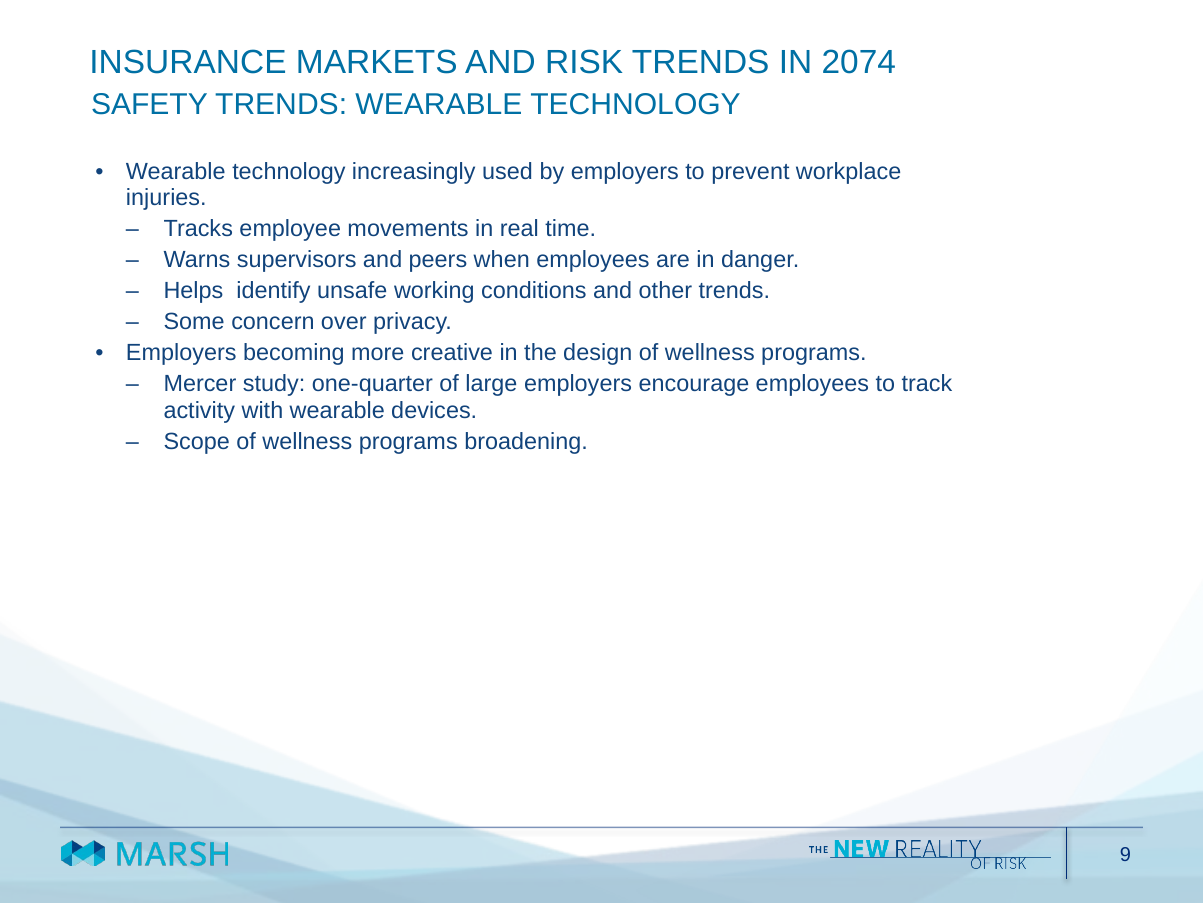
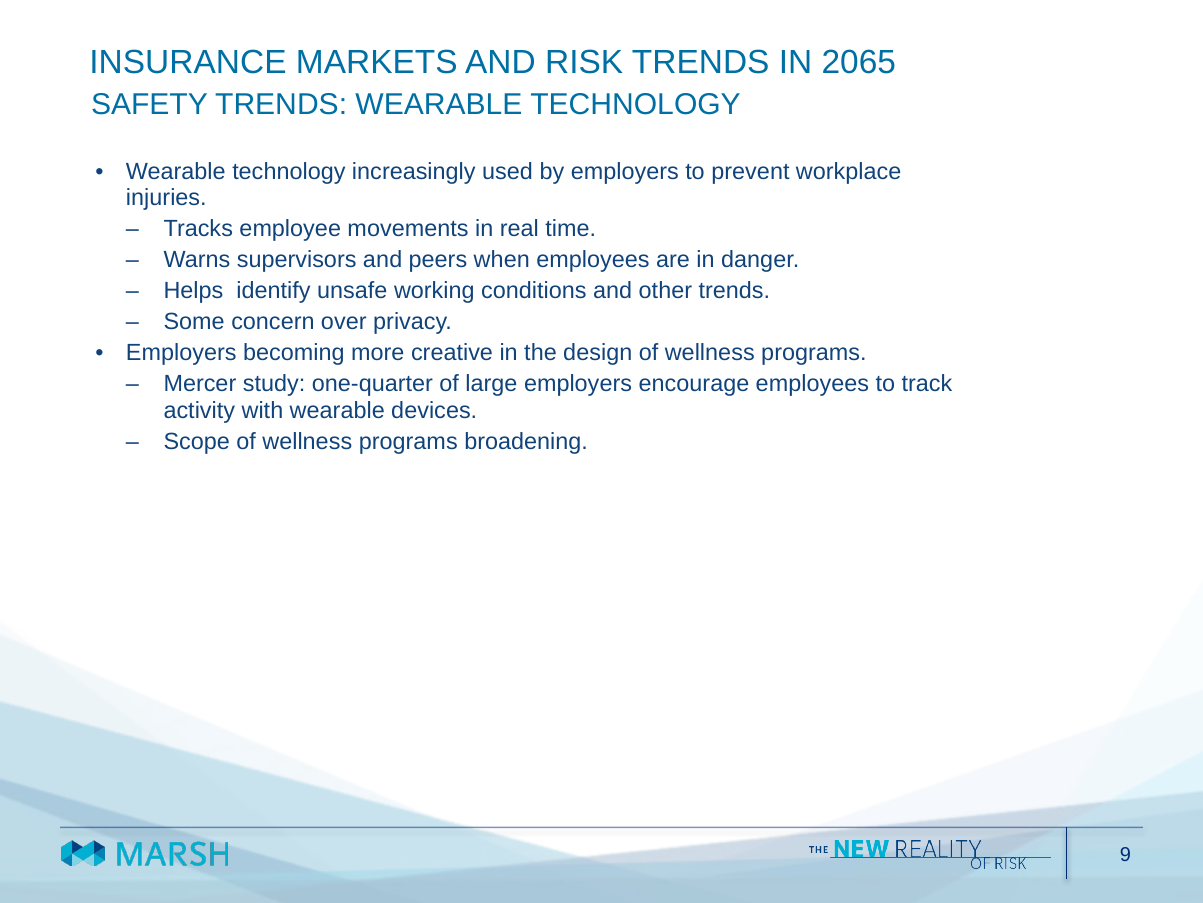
2074: 2074 -> 2065 (859, 63)
